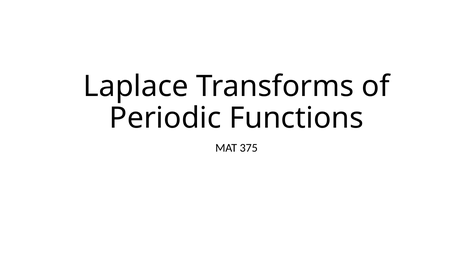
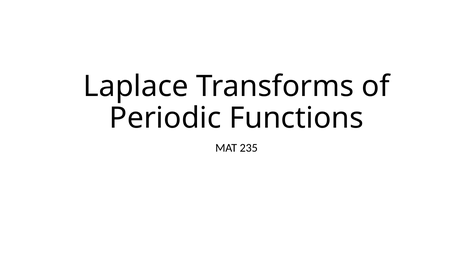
375: 375 -> 235 (249, 148)
